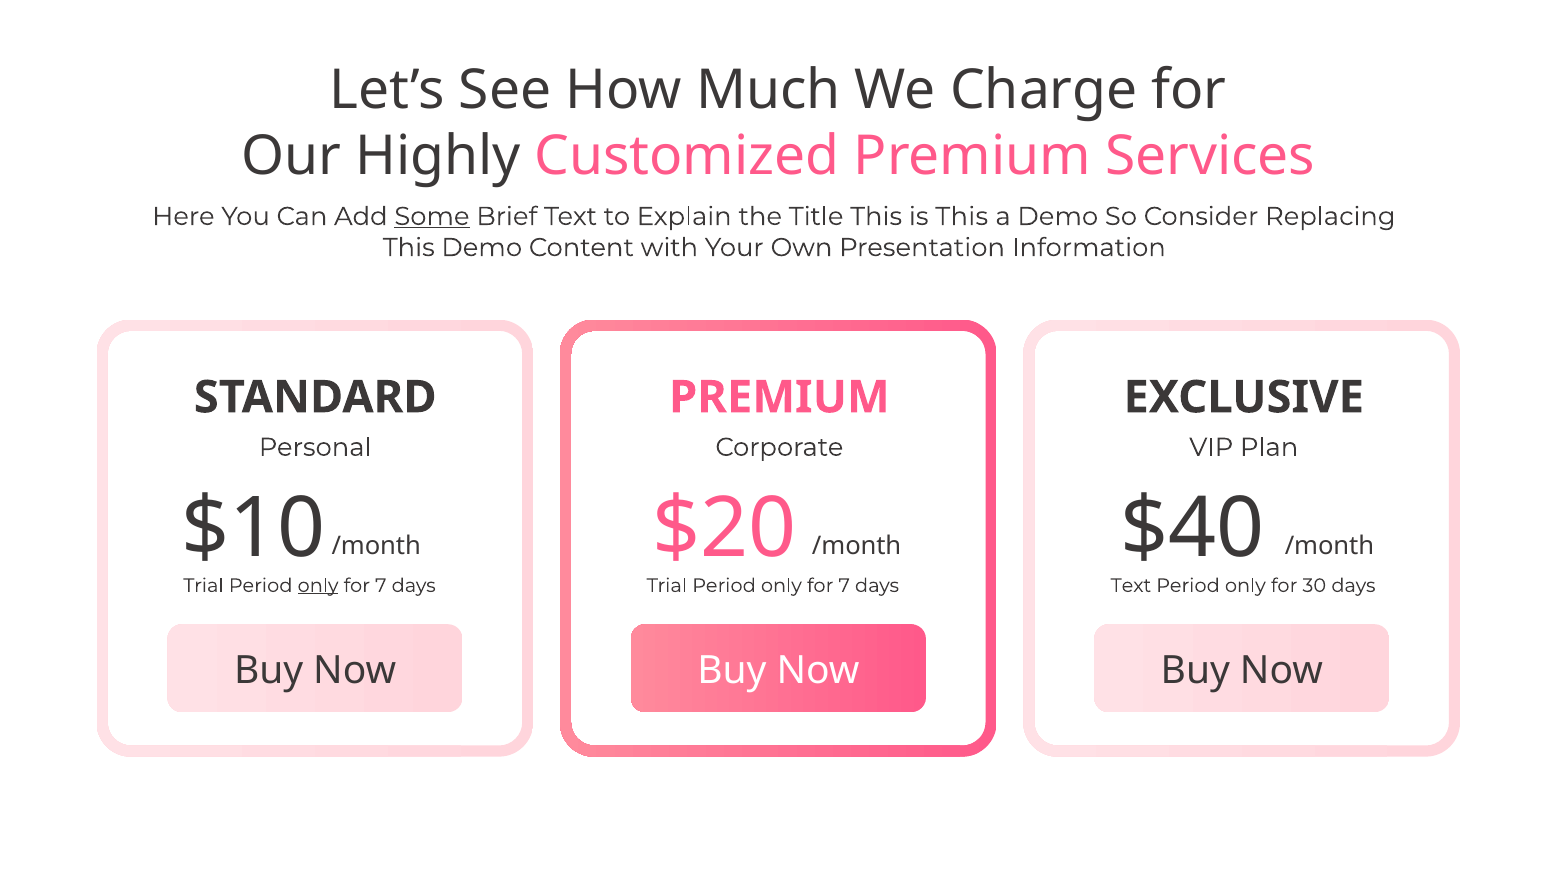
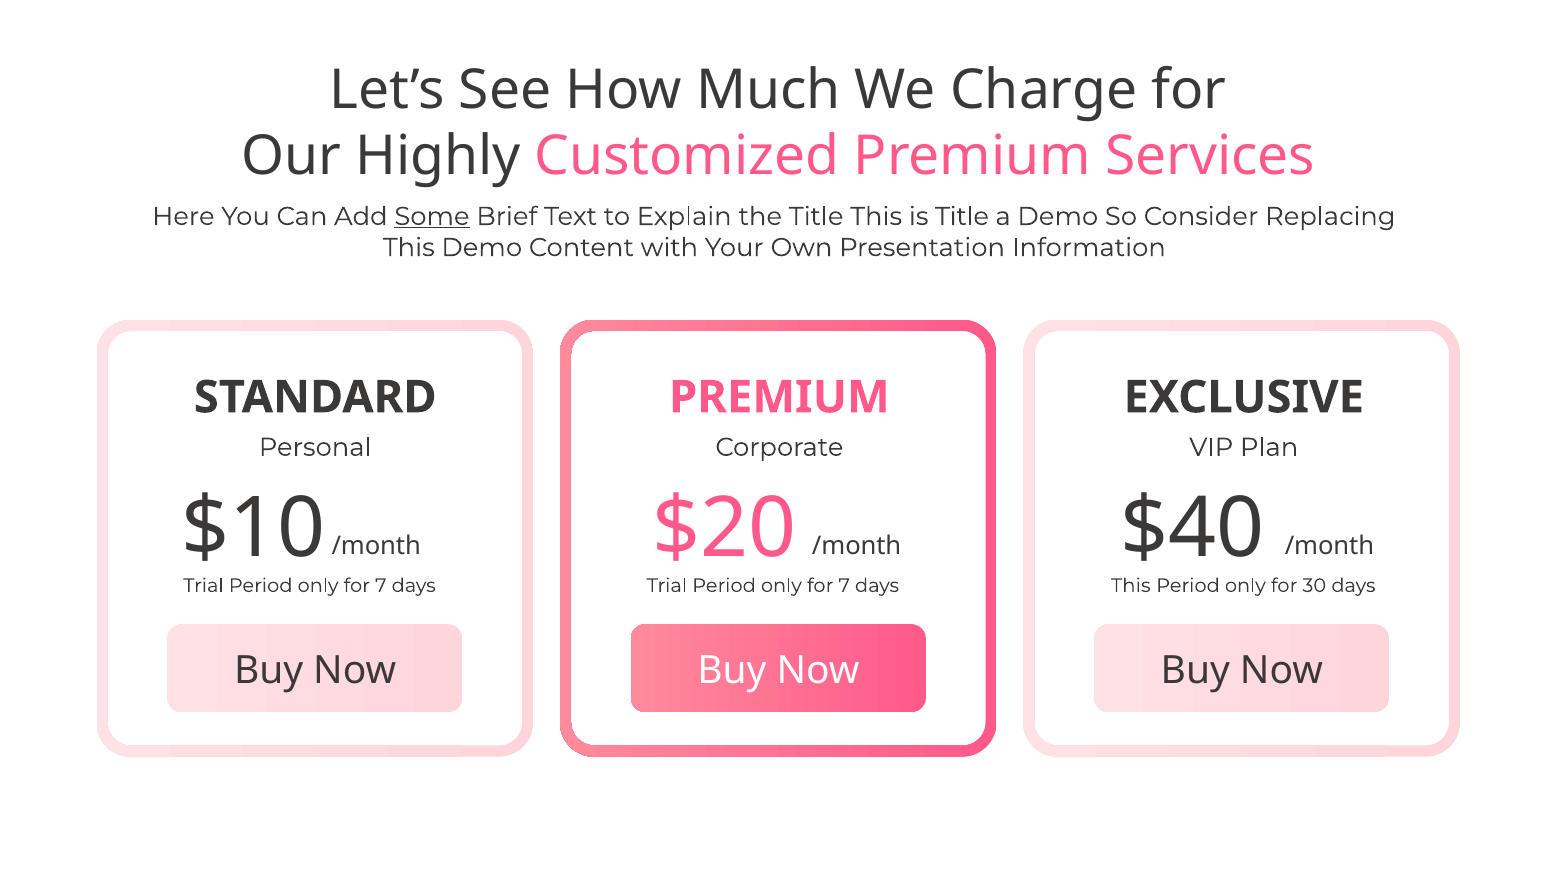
is This: This -> Title (962, 216)
only underline: present -> none (318, 585)
Text: Text -> This (1131, 585)
